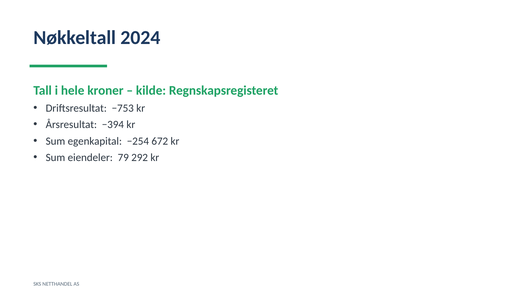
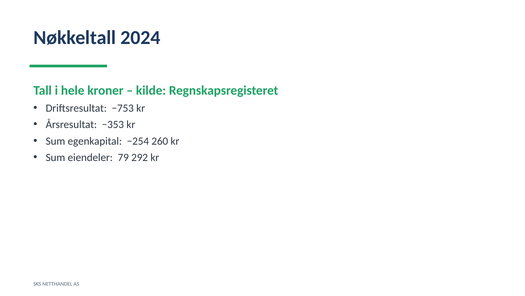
−394: −394 -> −353 (113, 124)
672: 672 -> 260 (160, 141)
